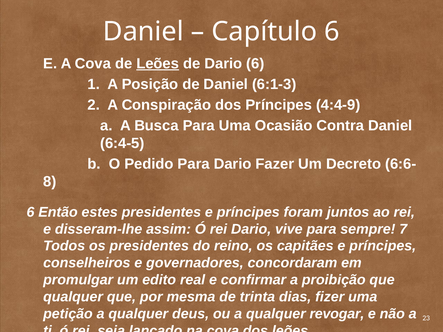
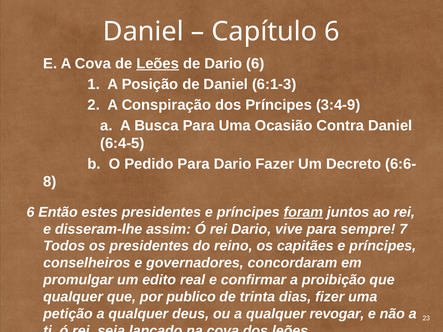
4:4-9: 4:4-9 -> 3:4-9 (338, 105)
foram underline: none -> present (303, 212)
mesma: mesma -> publico (191, 297)
